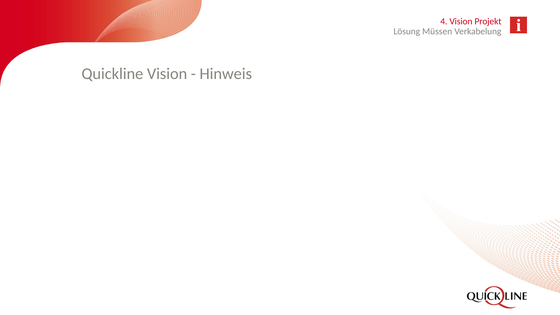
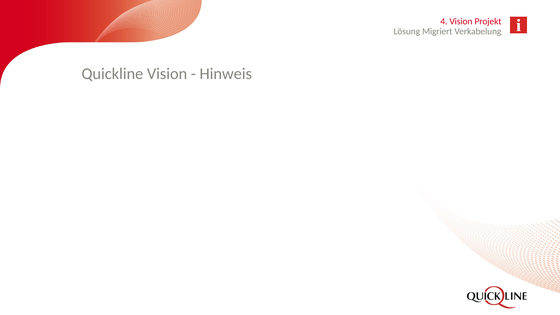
Müssen: Müssen -> Migriert (437, 31)
